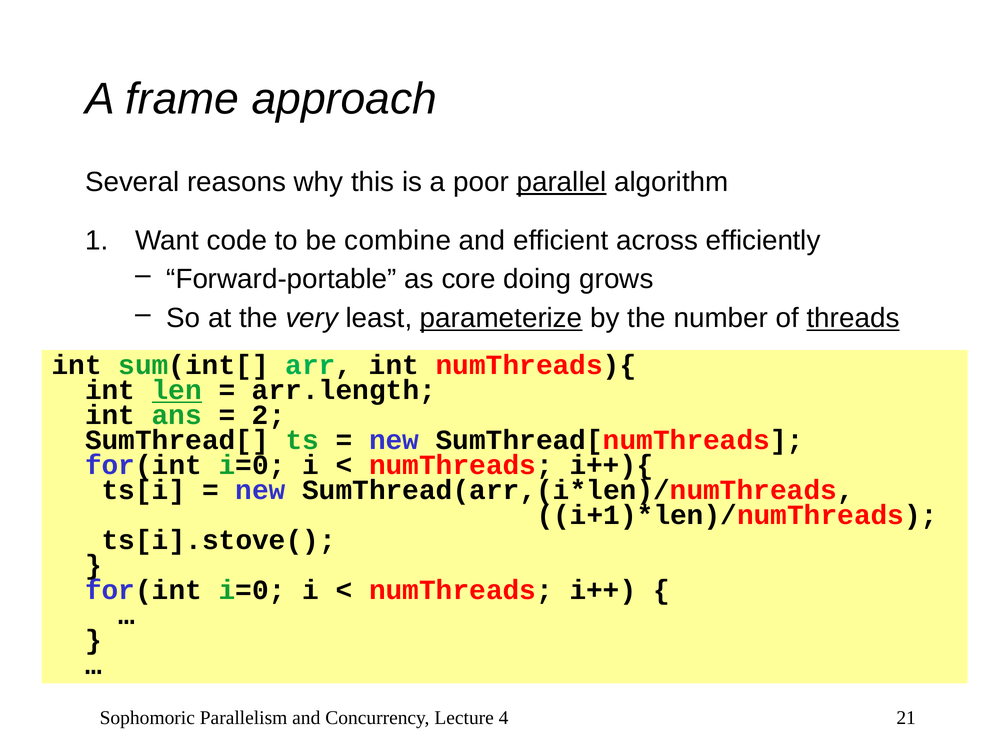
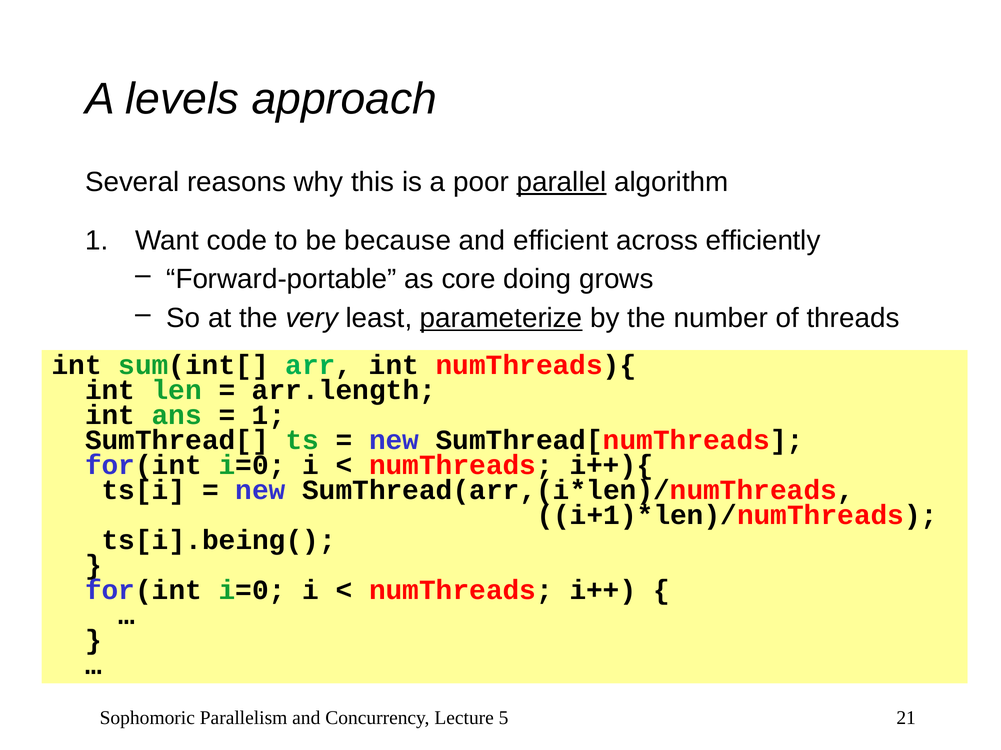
frame: frame -> levels (182, 99)
combine: combine -> because (398, 241)
threads underline: present -> none (853, 318)
len underline: present -> none (177, 391)
2: 2 -> 1 (269, 416)
ts[i].stove(: ts[i].stove( -> ts[i].being( (219, 541)
4: 4 -> 5 (504, 719)
